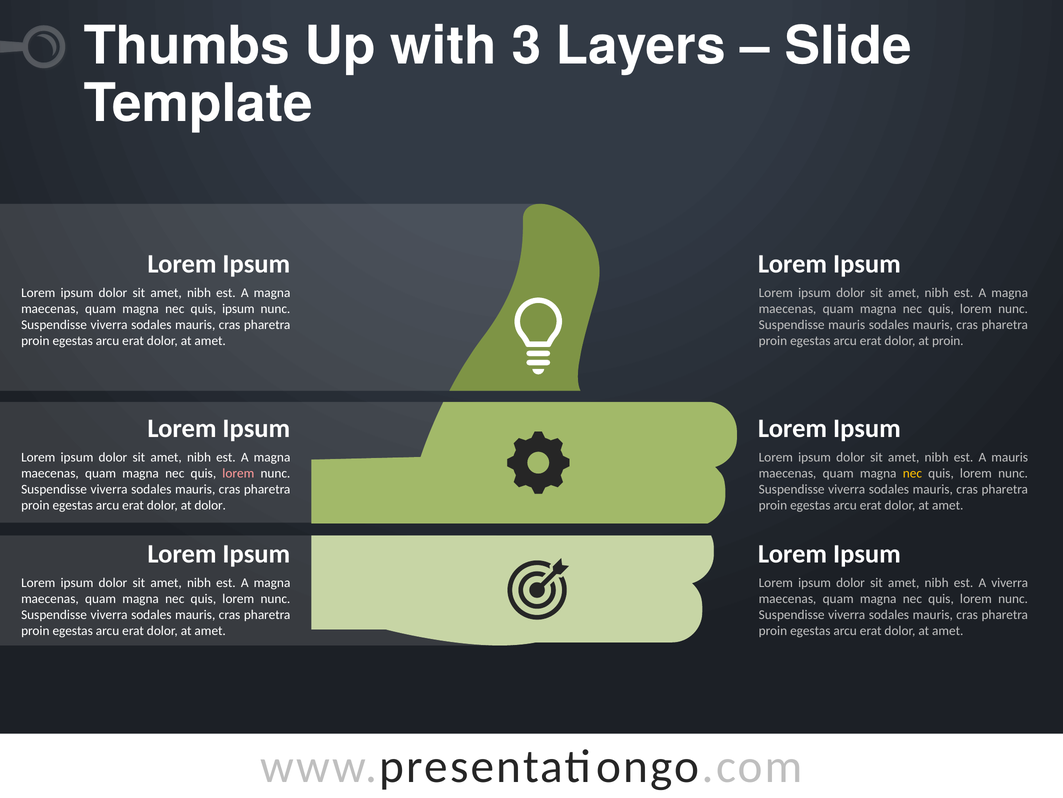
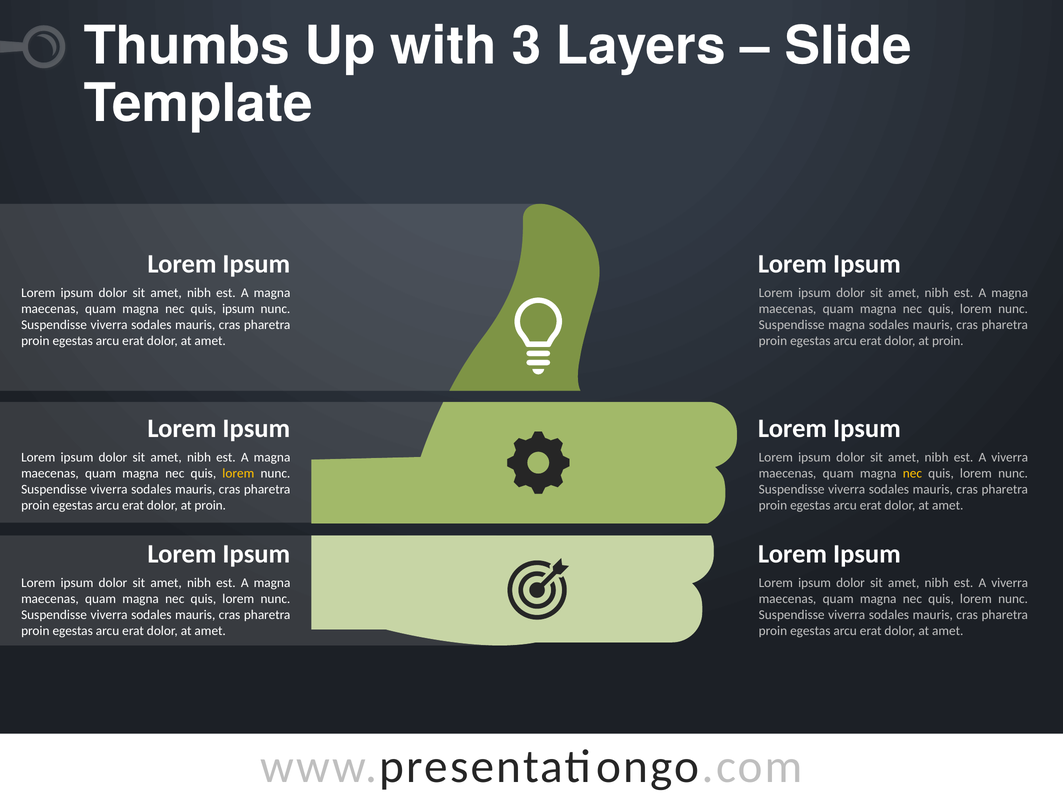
Suspendisse mauris: mauris -> magna (847, 325)
mauris: mauris -> viverra (1010, 457)
lorem colour: pink -> yellow (238, 473)
dolor: dolor -> proin (210, 505)
